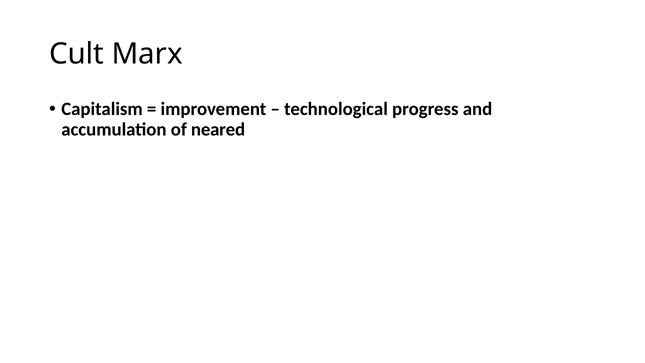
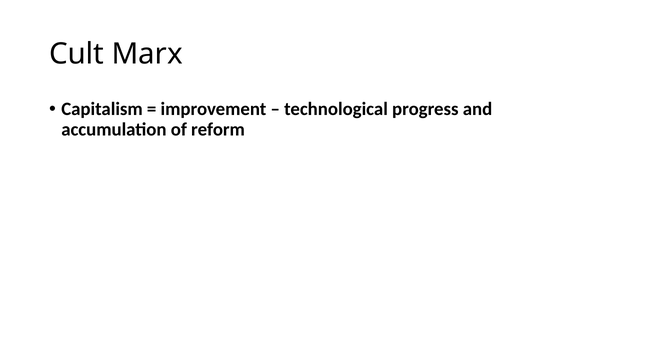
neared: neared -> reform (218, 129)
